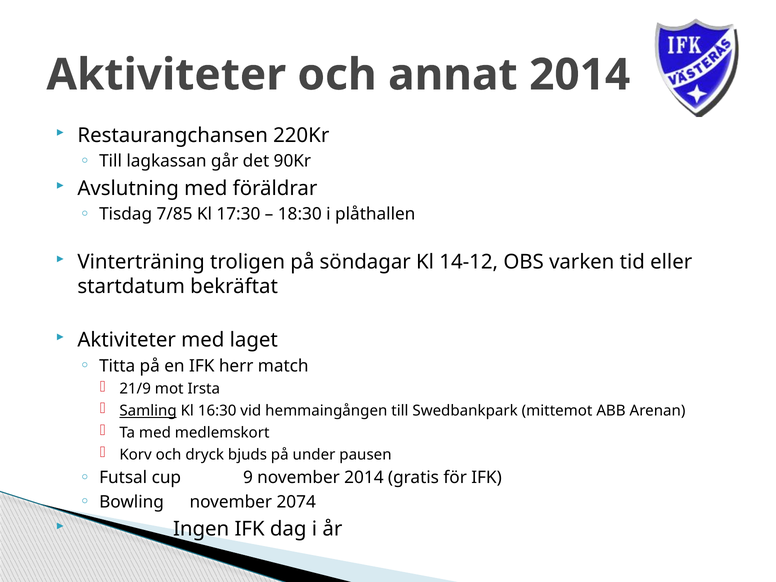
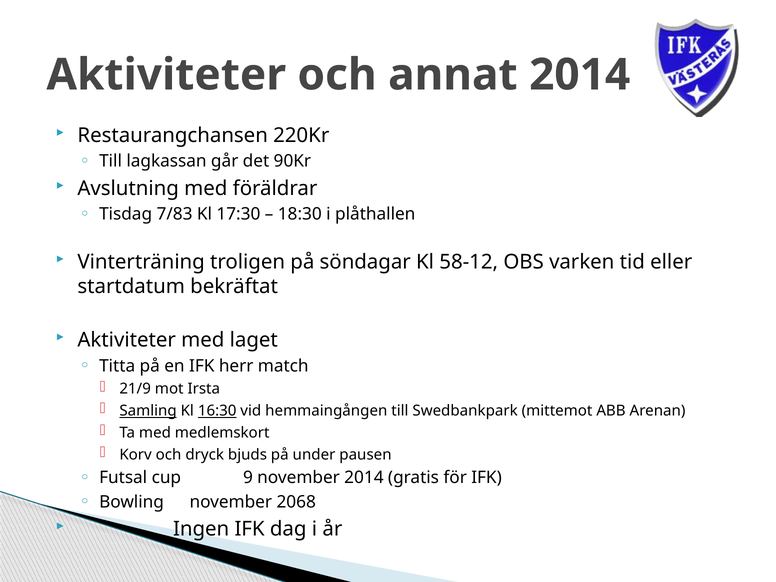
7/85: 7/85 -> 7/83 (175, 214)
14-12: 14-12 -> 58-12 (469, 262)
16:30 underline: none -> present (217, 411)
2074: 2074 -> 2068 (296, 502)
